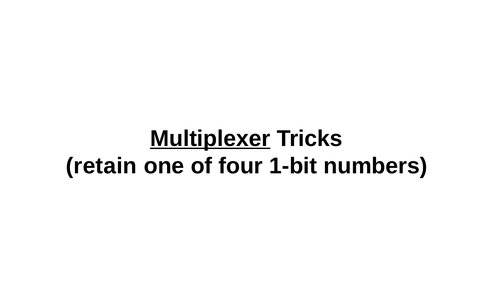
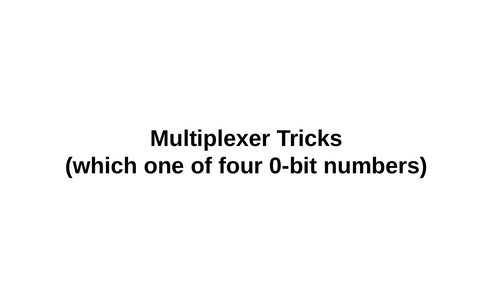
Multiplexer underline: present -> none (210, 139)
retain: retain -> which (101, 166)
1-bit: 1-bit -> 0-bit (293, 166)
